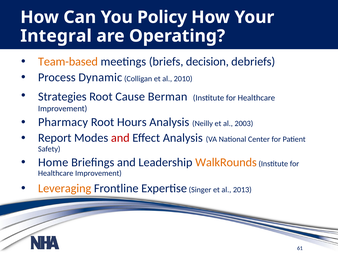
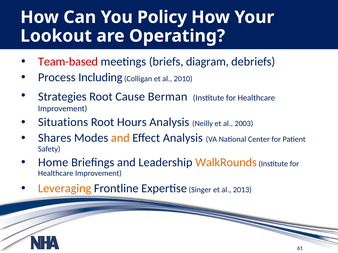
Integral: Integral -> Lookout (56, 36)
Team-based colour: orange -> red (68, 62)
decision: decision -> diagram (207, 62)
Dynamic: Dynamic -> Including (100, 78)
Pharmacy: Pharmacy -> Situations (63, 122)
Report: Report -> Shares (55, 138)
and colour: red -> orange (120, 138)
